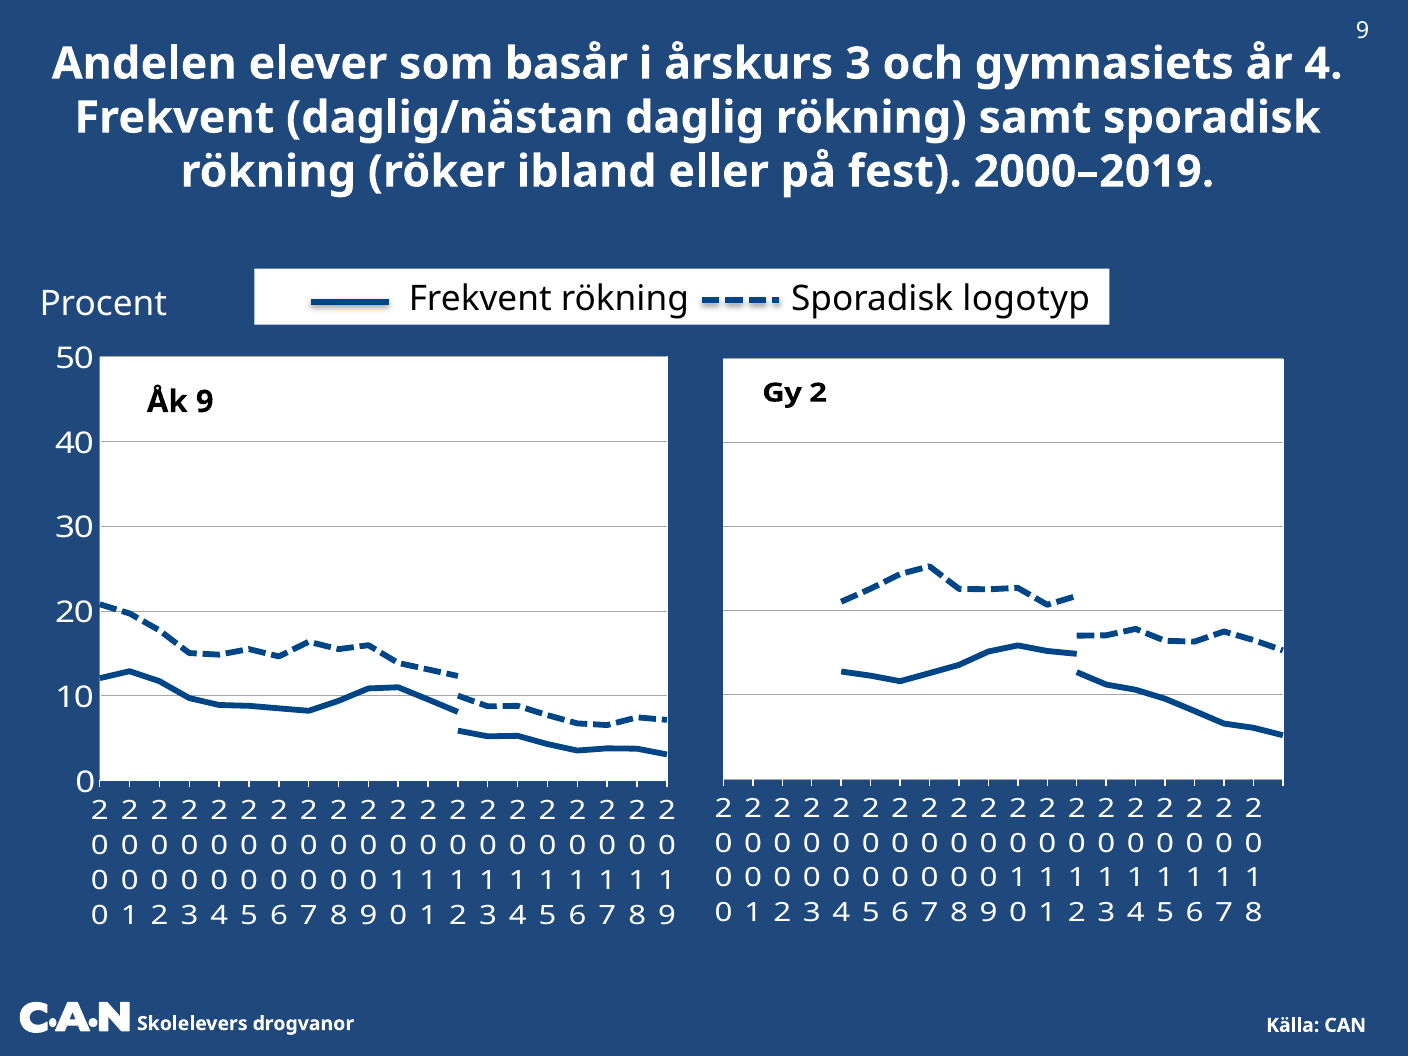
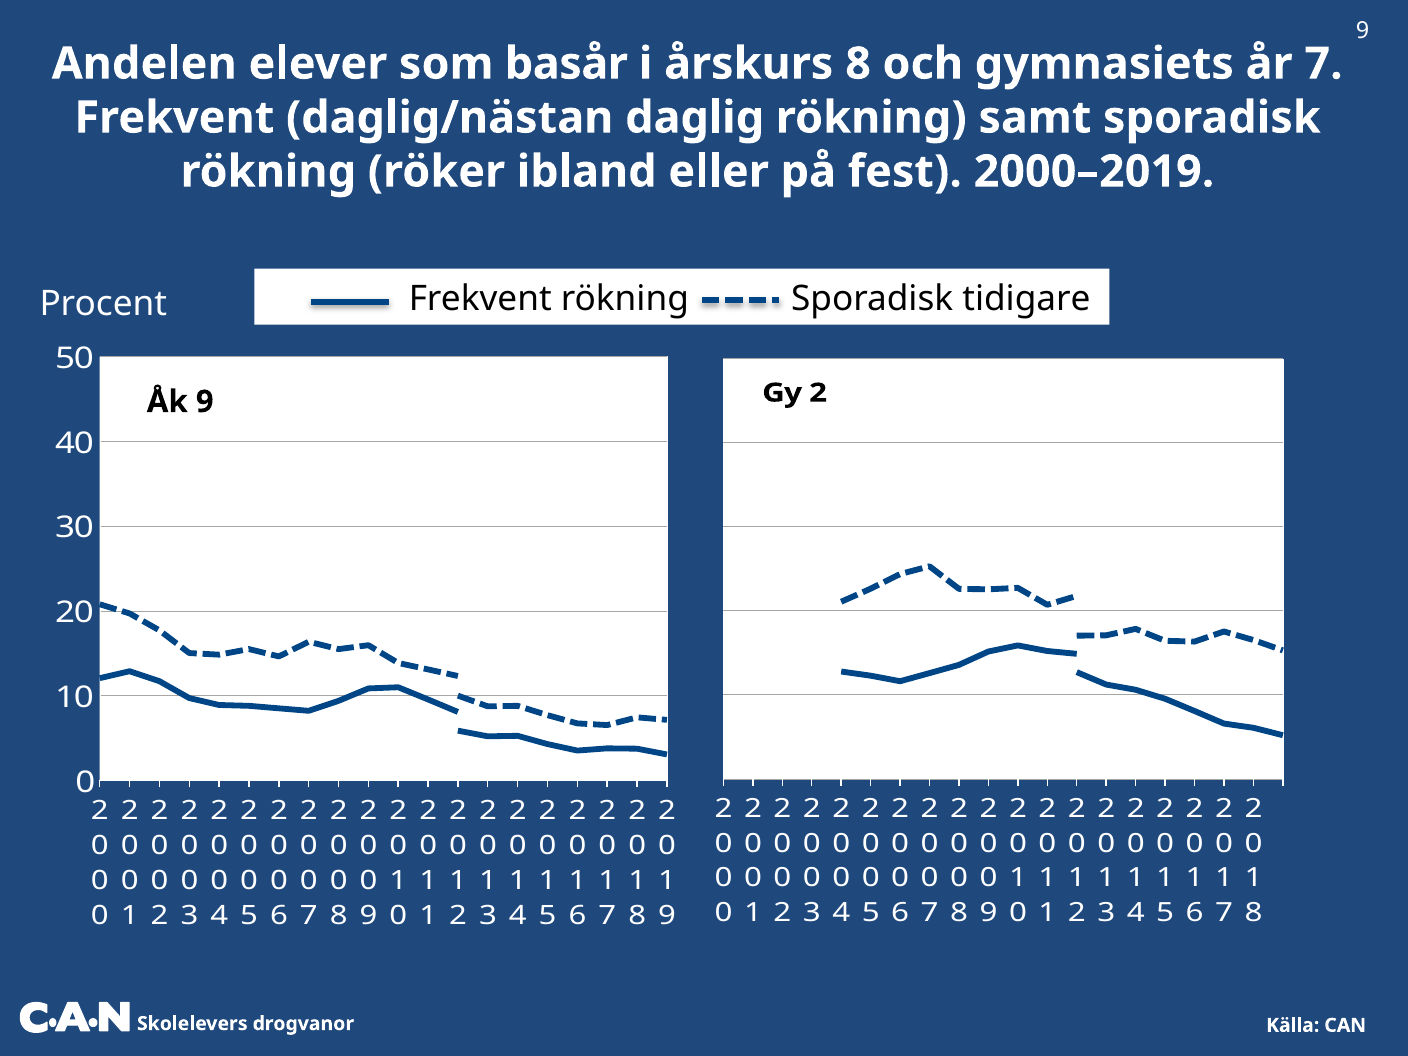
årskurs 3: 3 -> 8 (858, 64)
år 4: 4 -> 7 (1324, 64)
logotyp: logotyp -> tidigare (1026, 299)
